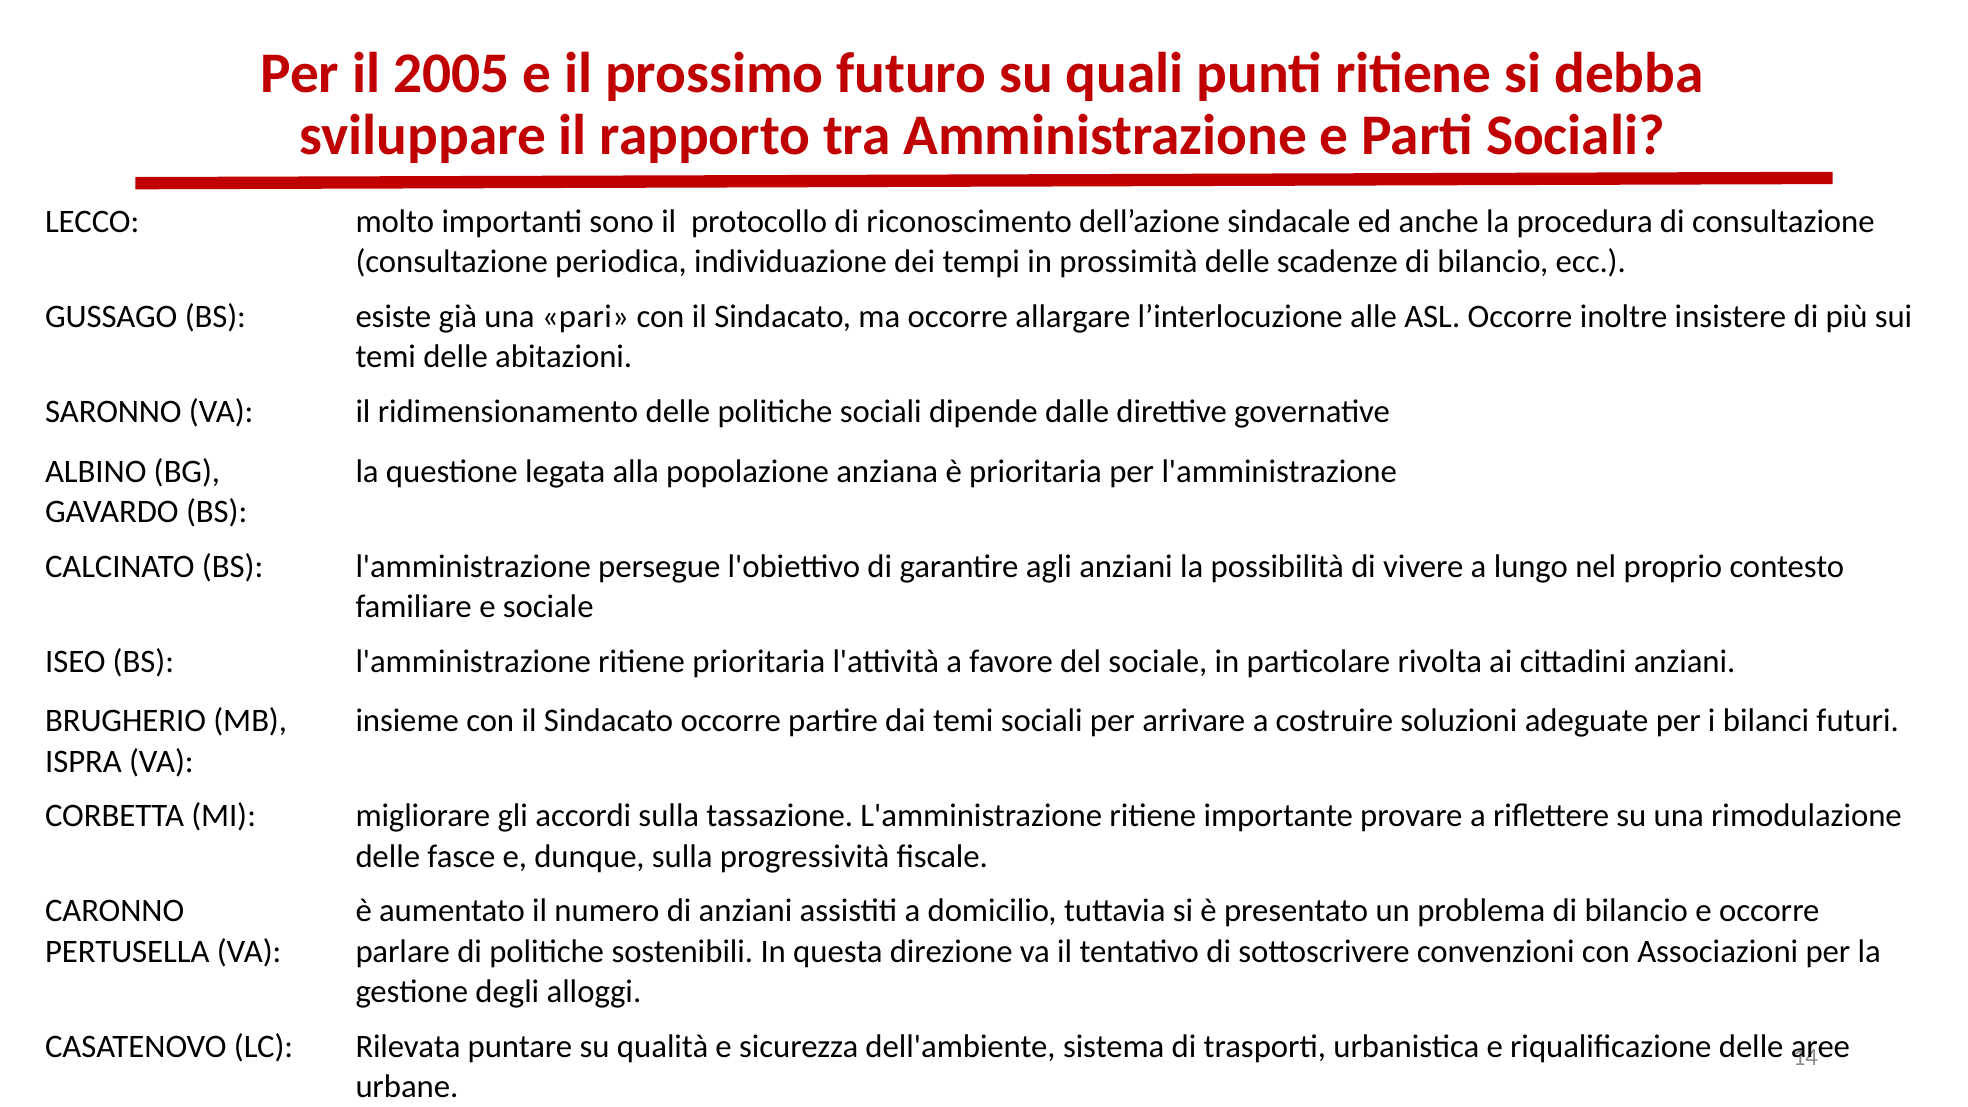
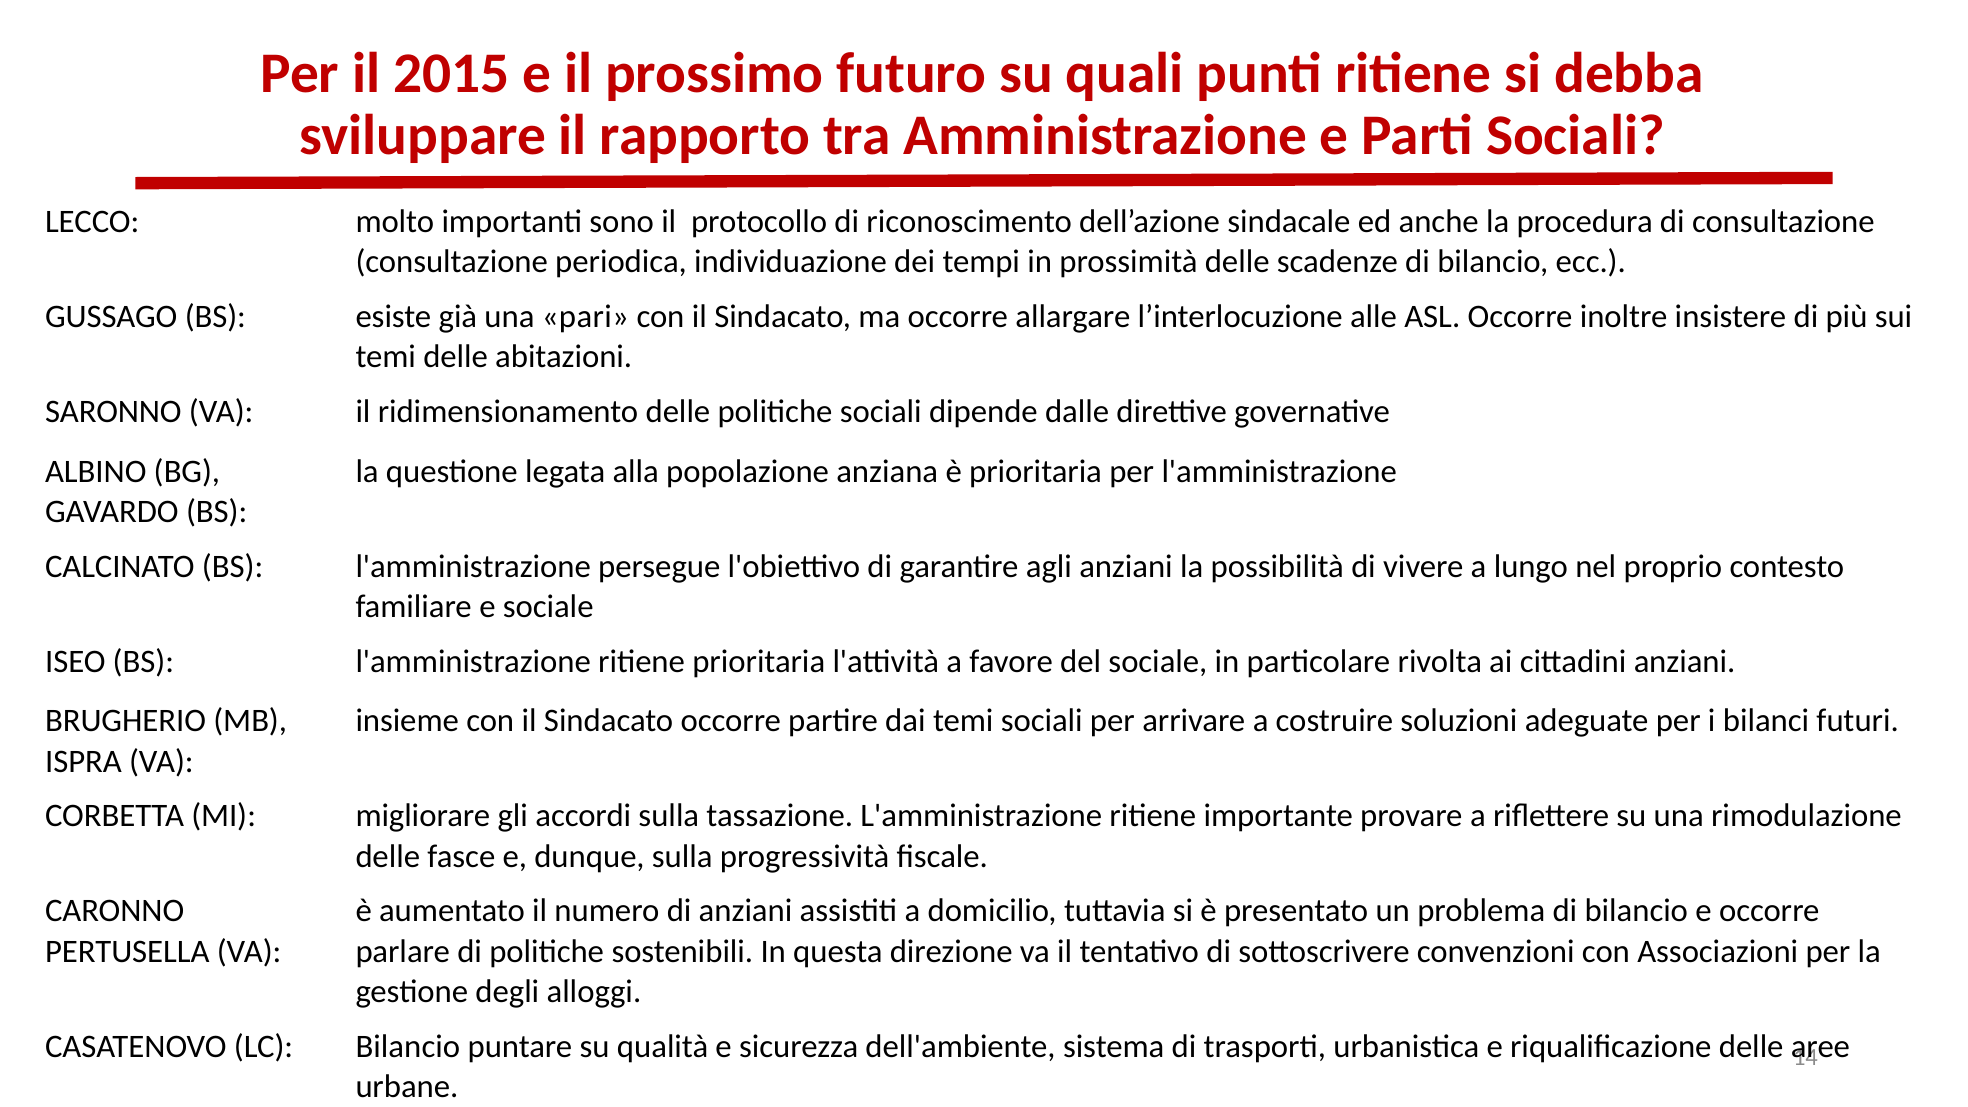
2005: 2005 -> 2015 (451, 74)
LC Rilevata: Rilevata -> Bilancio (408, 1046)
